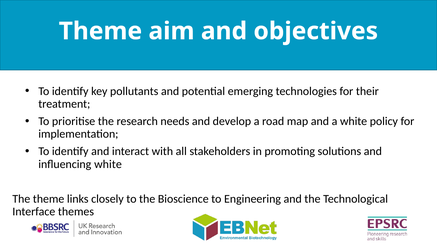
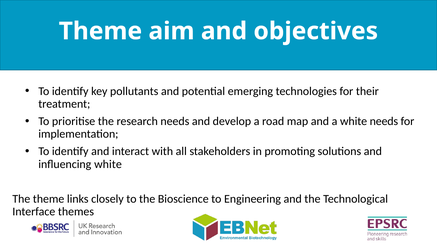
white policy: policy -> needs (384, 121)
